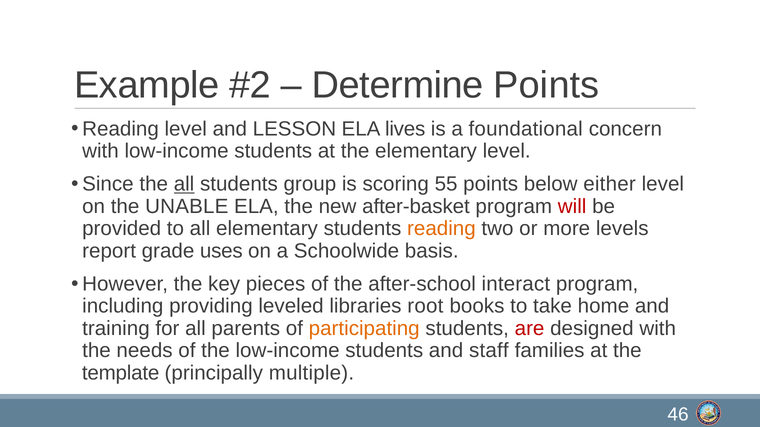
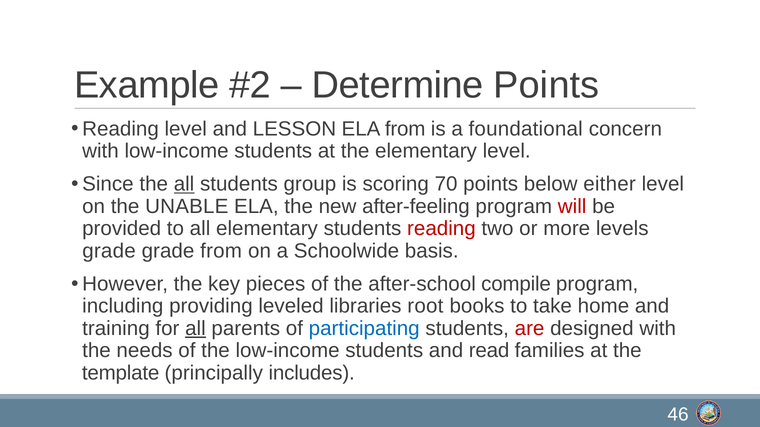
ELA lives: lives -> from (405, 129)
55: 55 -> 70 (446, 184)
after-basket: after-basket -> after-feeling (416, 207)
reading colour: orange -> red (441, 229)
report: report -> grade (109, 251)
grade uses: uses -> from (221, 251)
interact: interact -> compile (516, 284)
all underline: none -> present (195, 329)
participating colour: orange -> blue (364, 329)
staff: staff -> read (489, 351)
multiple: multiple -> includes (312, 373)
